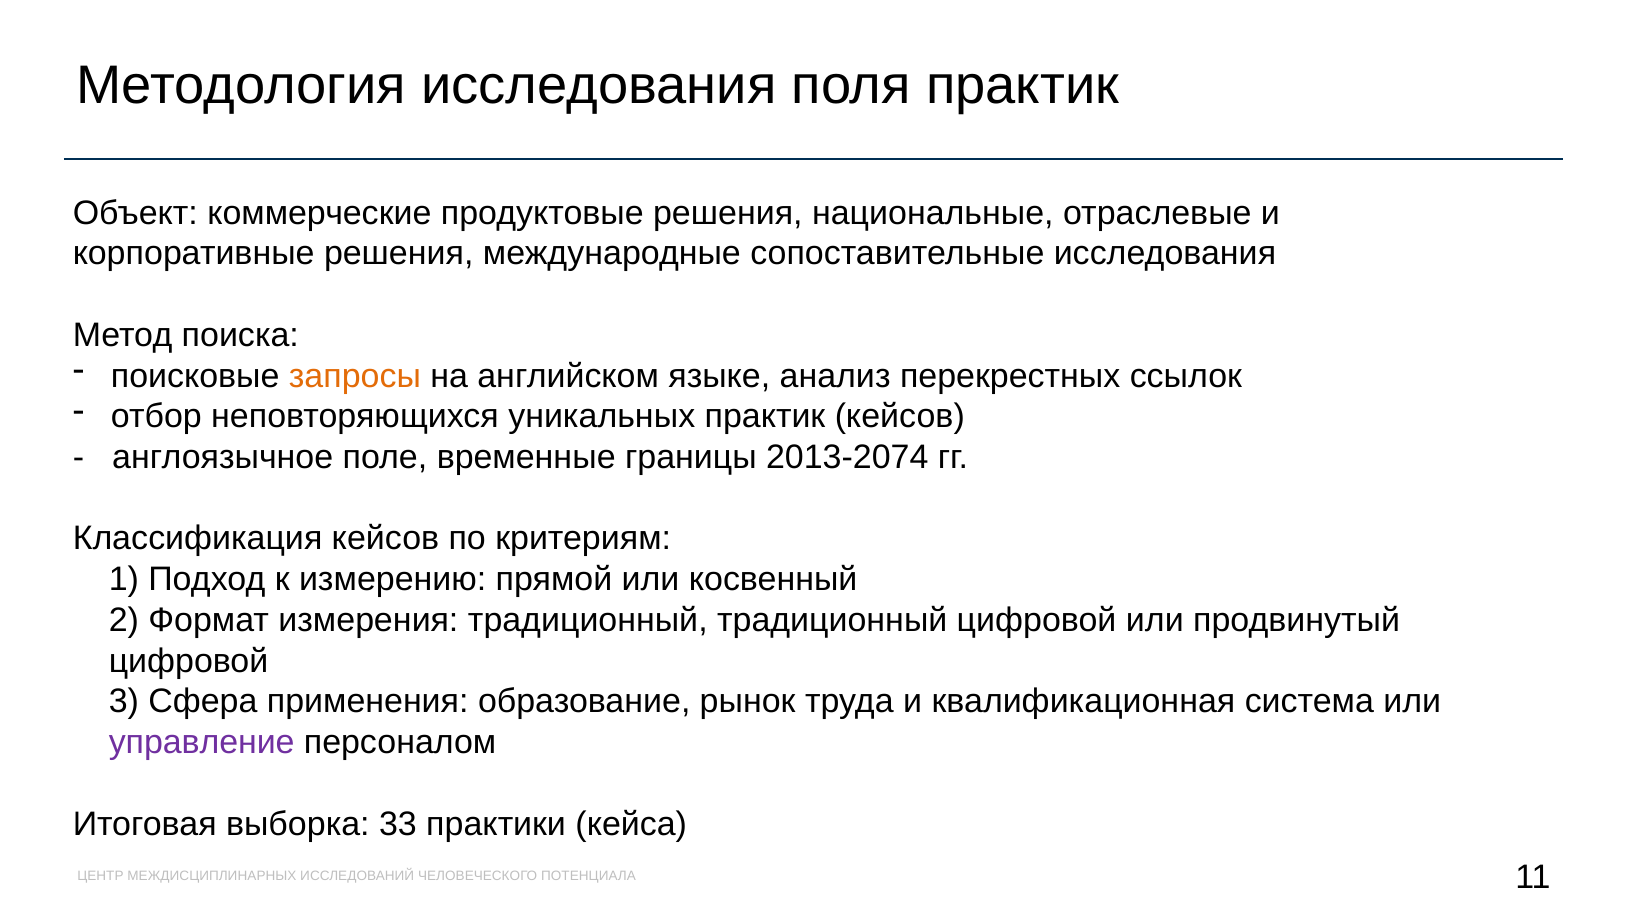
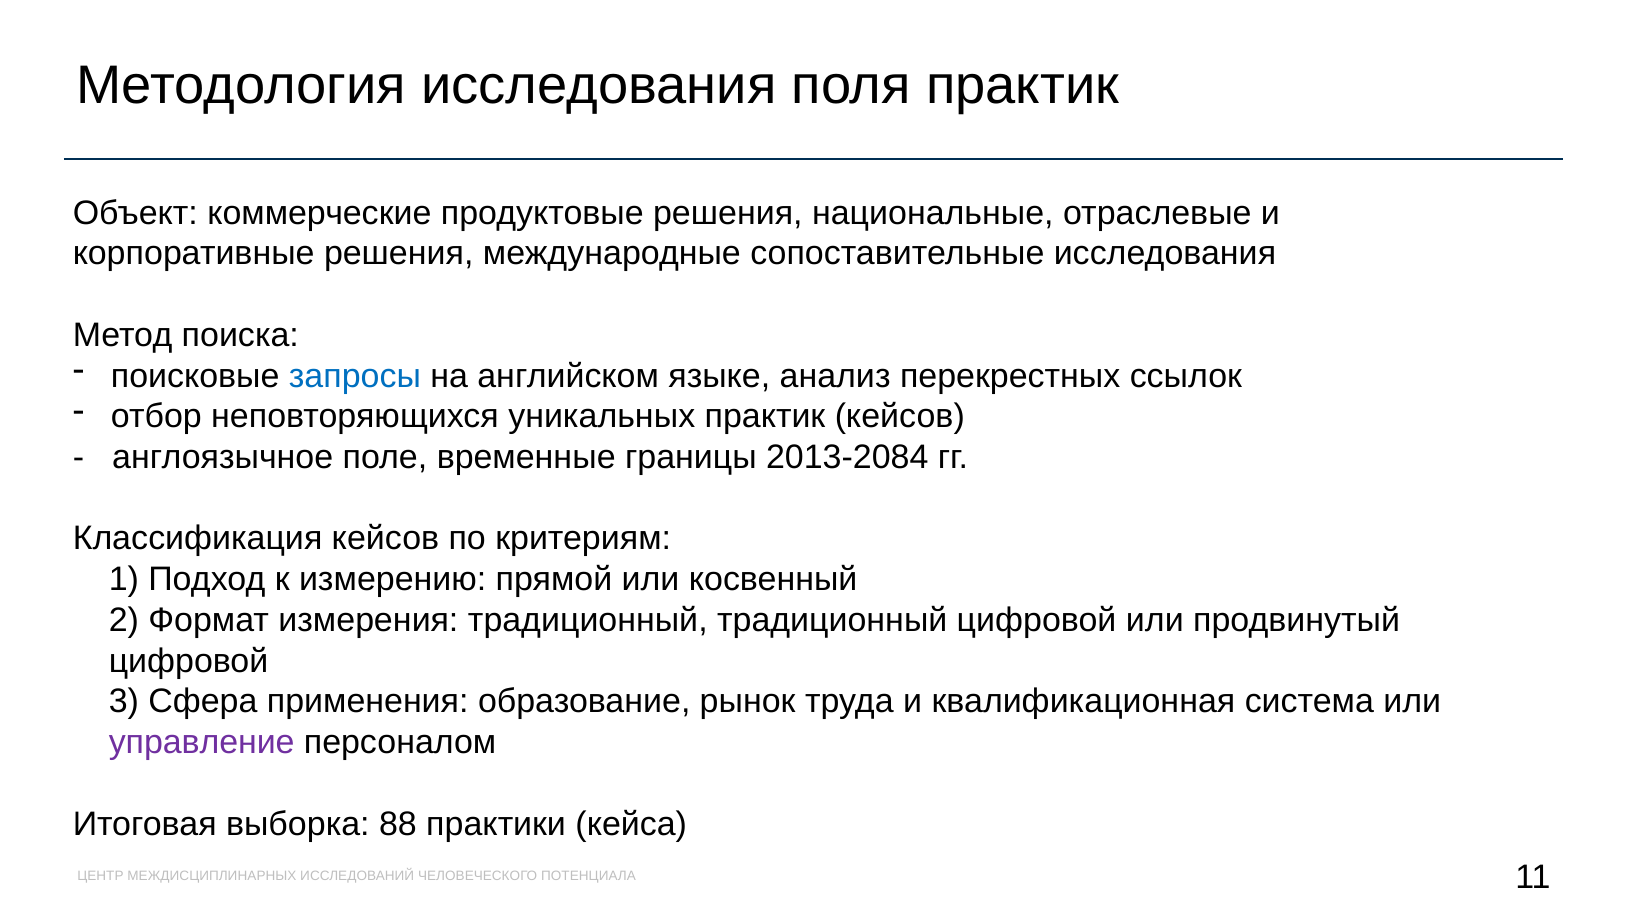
запросы colour: orange -> blue (355, 376)
2013-2074: 2013-2074 -> 2013-2084 (847, 457)
33: 33 -> 88 (398, 824)
